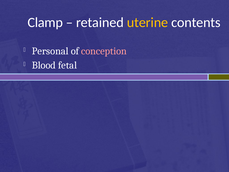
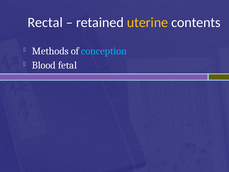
Clamp: Clamp -> Rectal (45, 22)
Personal: Personal -> Methods (50, 51)
conception colour: pink -> light blue (104, 51)
